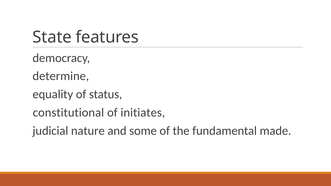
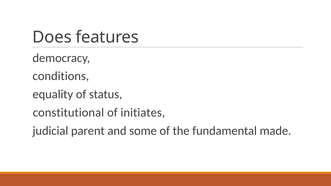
State: State -> Does (52, 37)
determine: determine -> conditions (61, 76)
nature: nature -> parent (88, 131)
